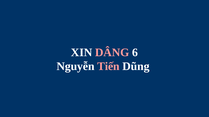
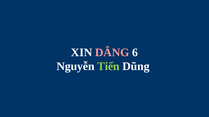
Tiến colour: pink -> light green (108, 67)
